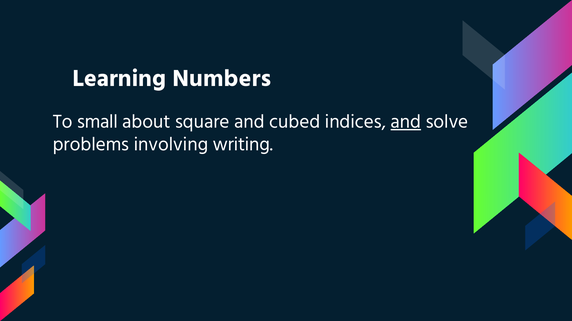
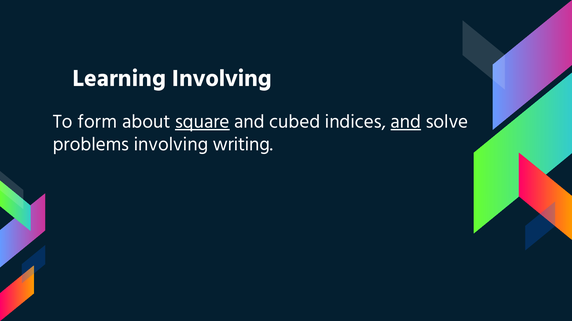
Learning Numbers: Numbers -> Involving (222, 79)
small: small -> form (97, 122)
square underline: none -> present (202, 122)
